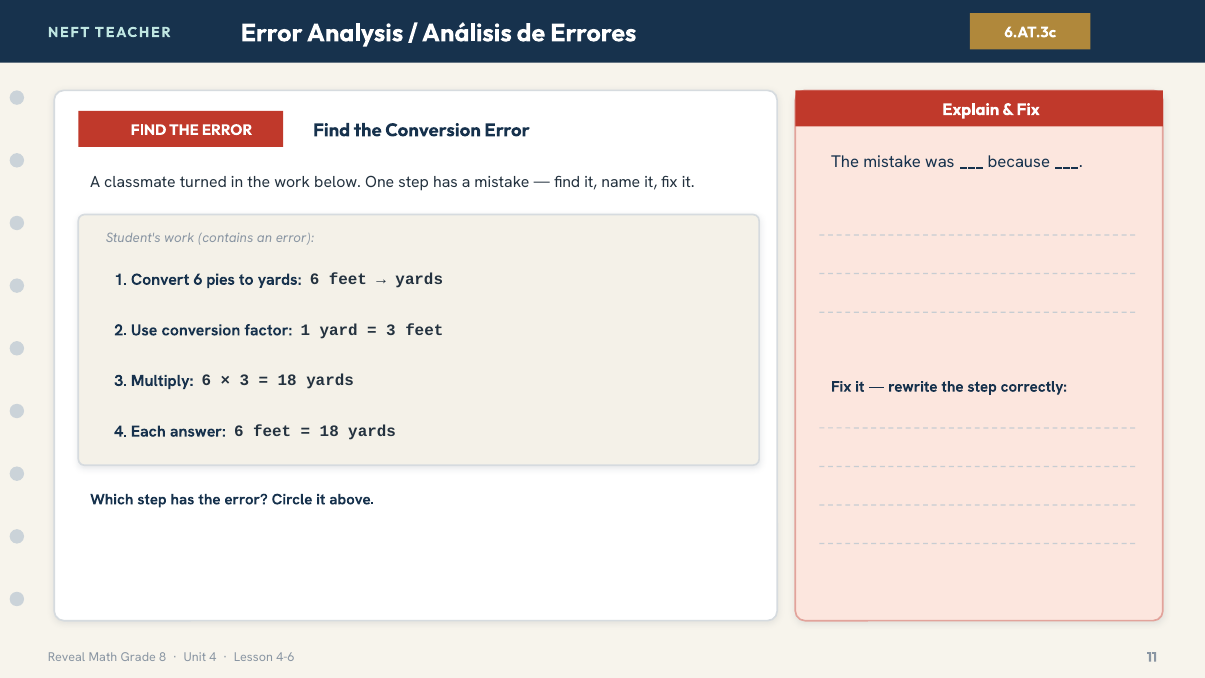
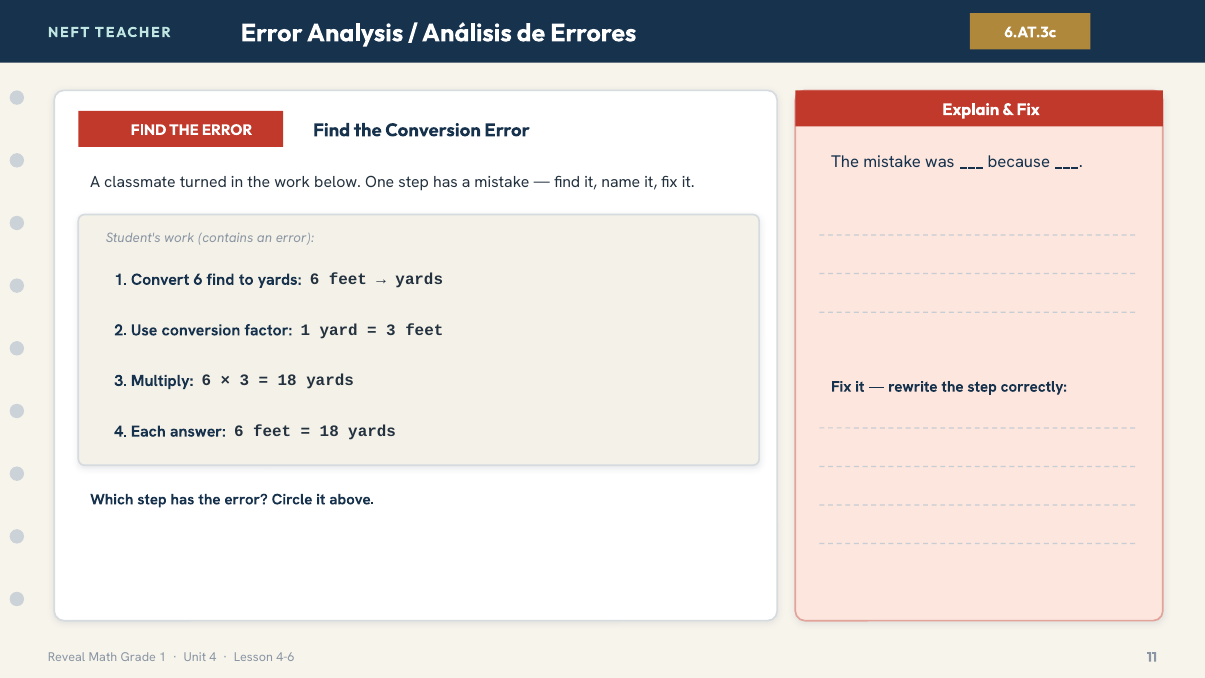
6 pies: pies -> find (220, 279)
Grade 8: 8 -> 1 (163, 657)
